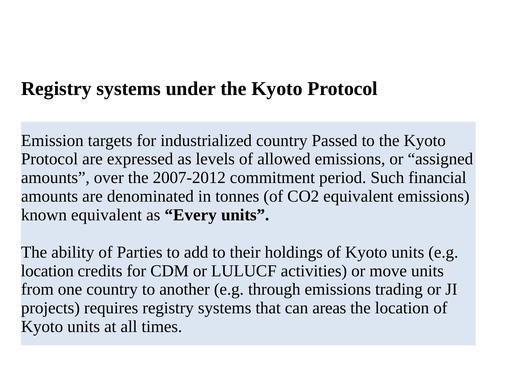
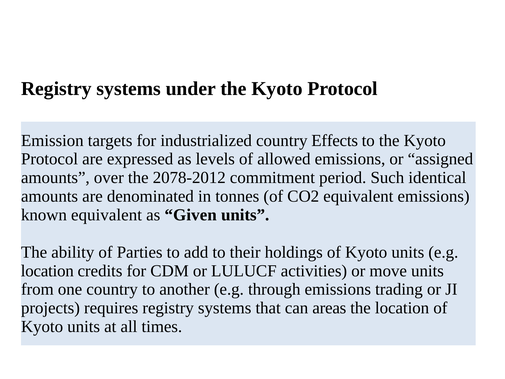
Passed: Passed -> Effects (335, 140)
2007-2012: 2007-2012 -> 2078-2012 (189, 178)
financial: financial -> identical (437, 178)
Every: Every -> Given (191, 215)
